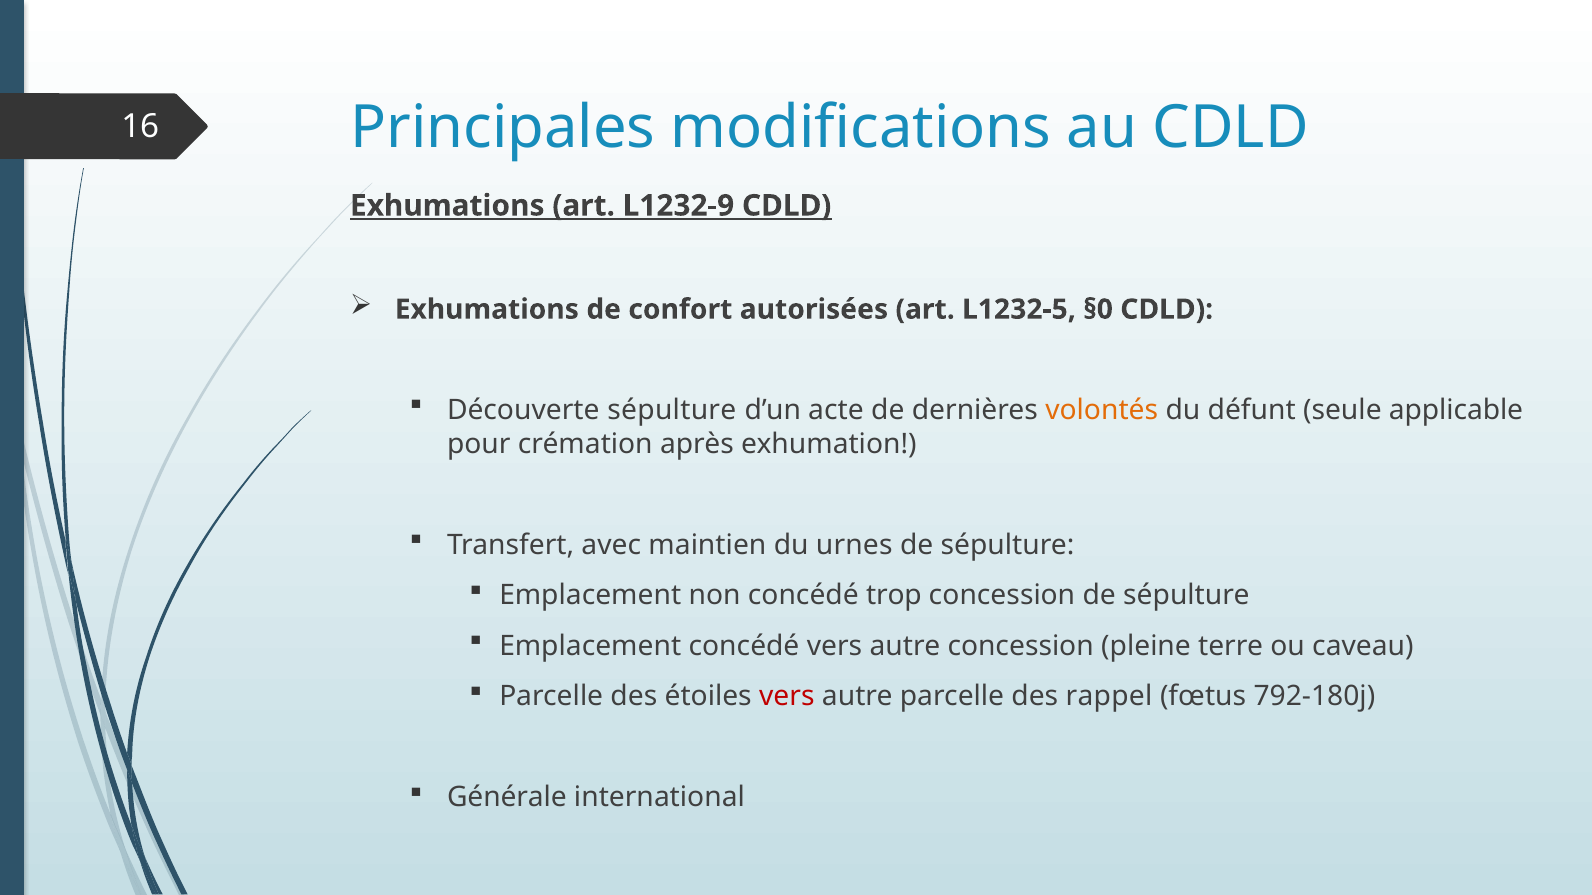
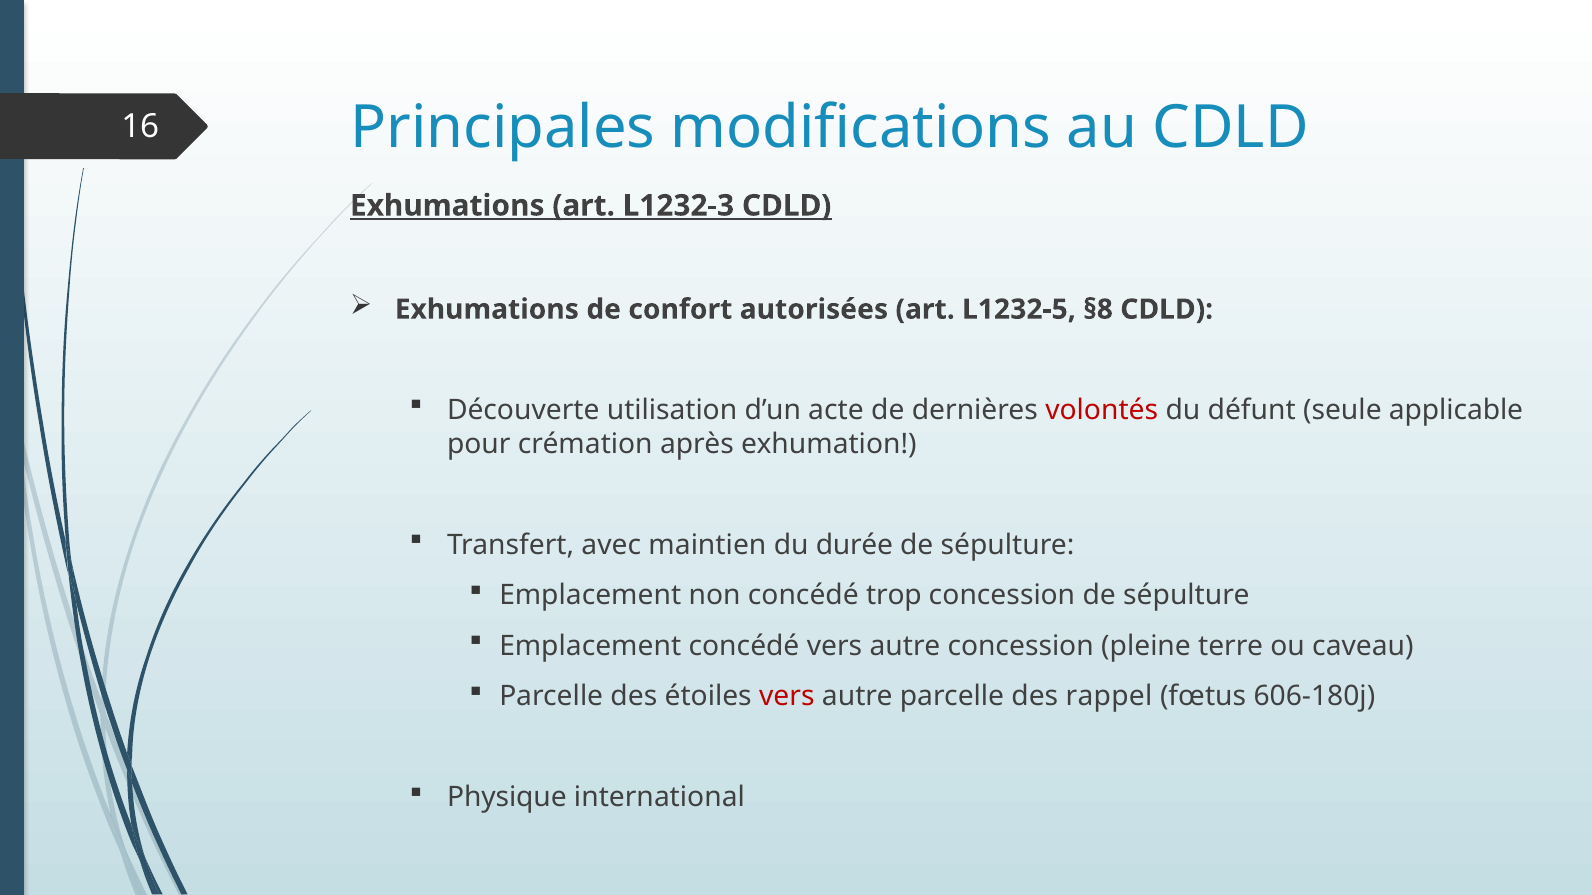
L1232-9: L1232-9 -> L1232-3 (678, 206)
§0: §0 -> §8 (1098, 310)
Découverte sépulture: sépulture -> utilisation (672, 411)
volontés colour: orange -> red (1102, 411)
urnes: urnes -> durée (854, 545)
792-180j: 792-180j -> 606-180j (1314, 697)
Générale: Générale -> Physique (507, 798)
